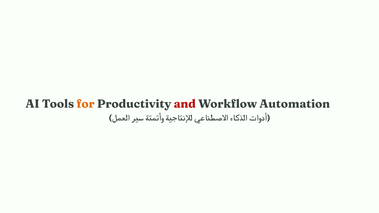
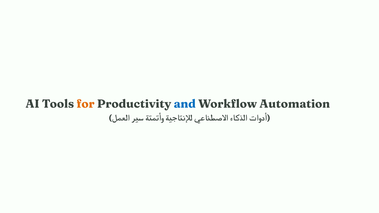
and colour: red -> blue (185, 104)
